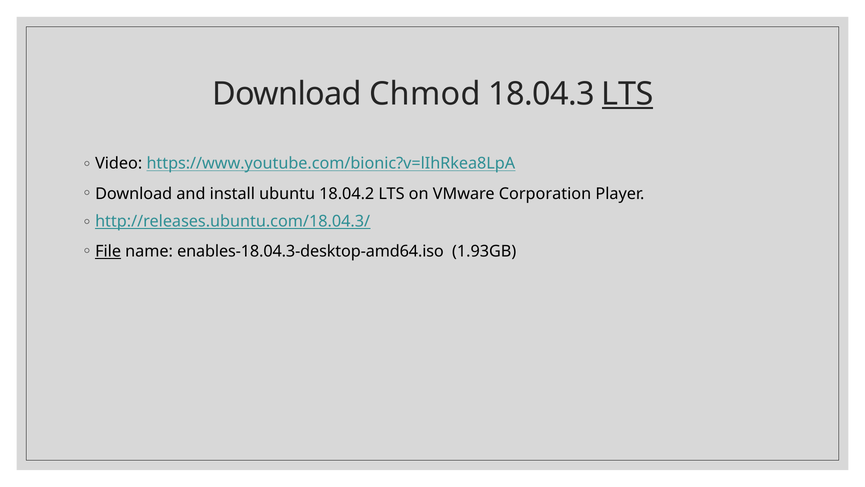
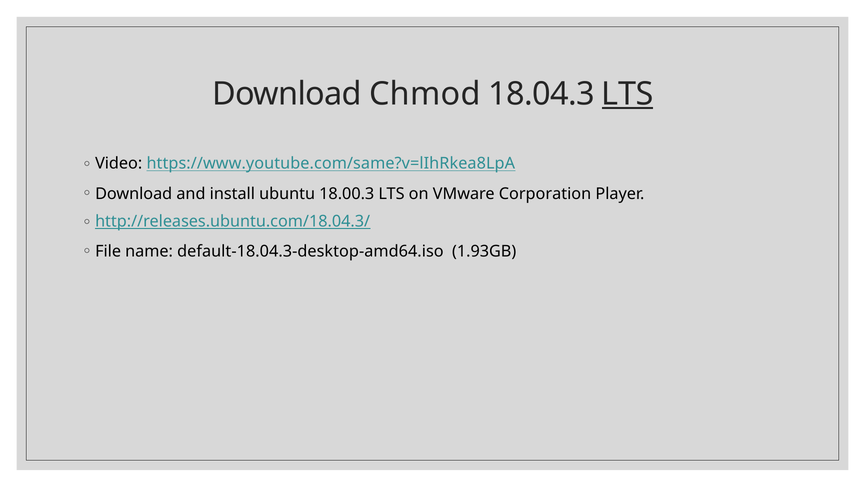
https://www.youtube.com/bionic?v=lIhRkea8LpA: https://www.youtube.com/bionic?v=lIhRkea8LpA -> https://www.youtube.com/same?v=lIhRkea8LpA (331, 163)
18.04.2: 18.04.2 -> 18.00.3 (347, 194)
File underline: present -> none (108, 251)
enables-18.04.3-desktop-amd64.iso: enables-18.04.3-desktop-amd64.iso -> default-18.04.3-desktop-amd64.iso (310, 251)
